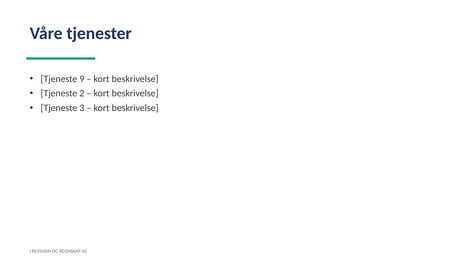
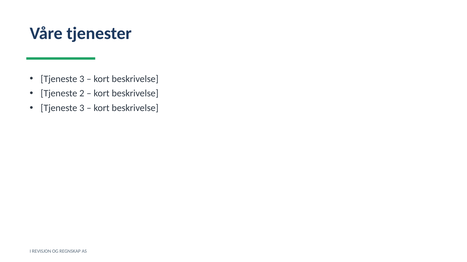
9: 9 -> 3 (82, 79)
